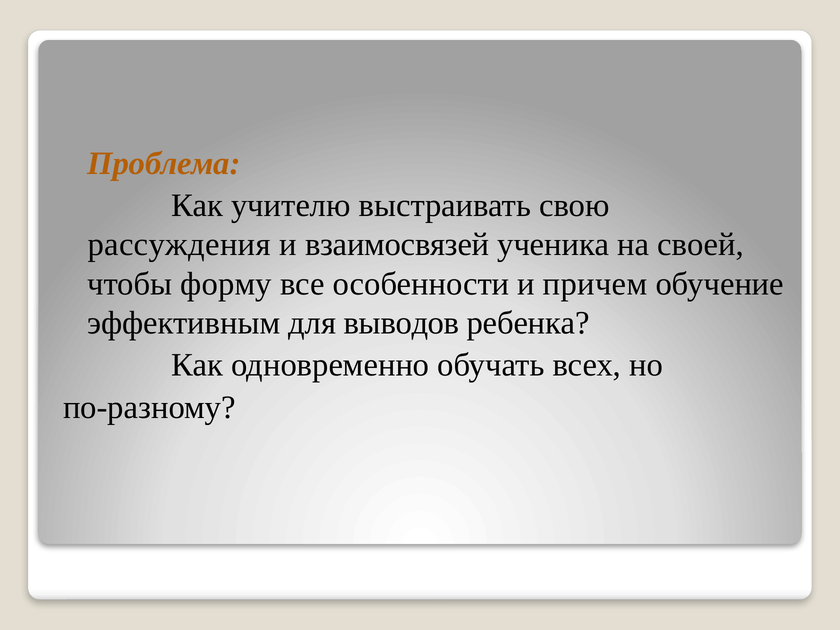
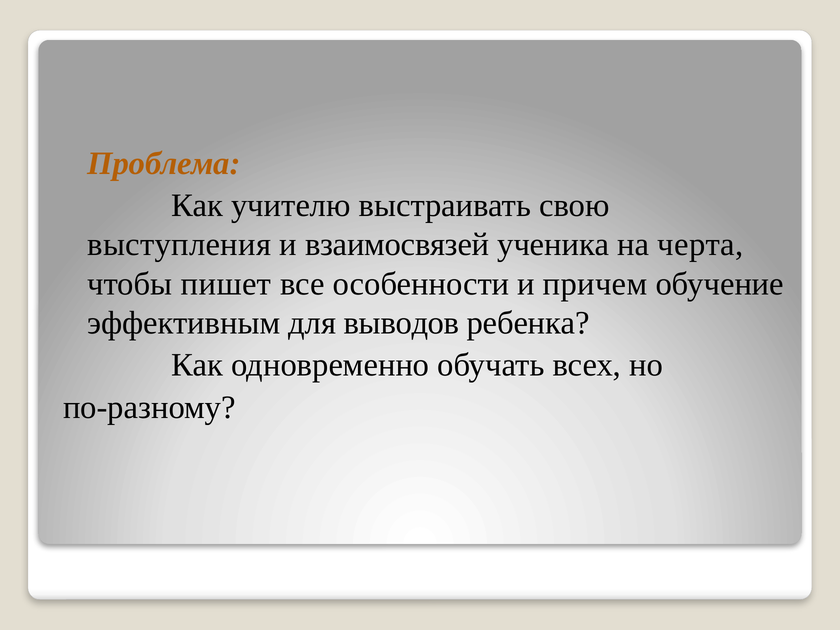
рассуждения: рассуждения -> выступления (179, 245)
своей: своей -> черта (700, 245)
форму: форму -> пишет (226, 284)
